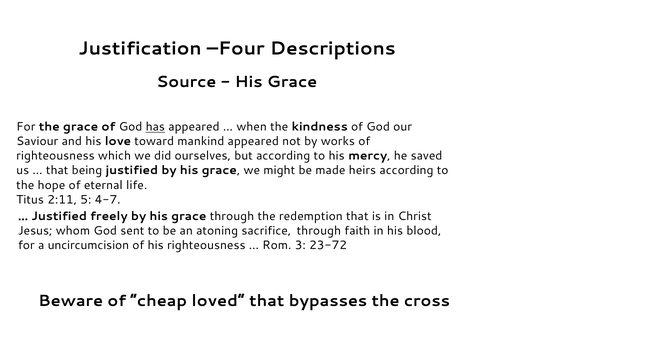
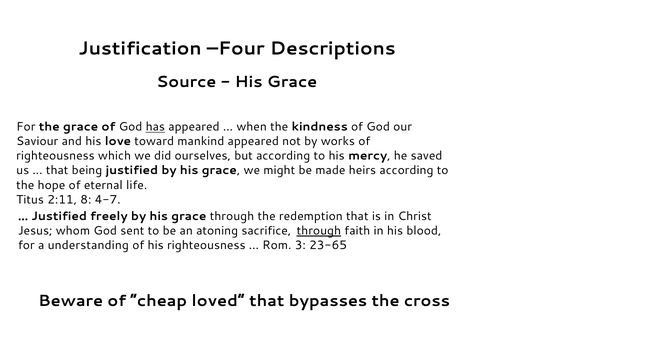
5: 5 -> 8 (86, 200)
through underline: none -> present (319, 231)
uncircumcision: uncircumcision -> understanding (88, 246)
23-72: 23-72 -> 23-65 (328, 246)
